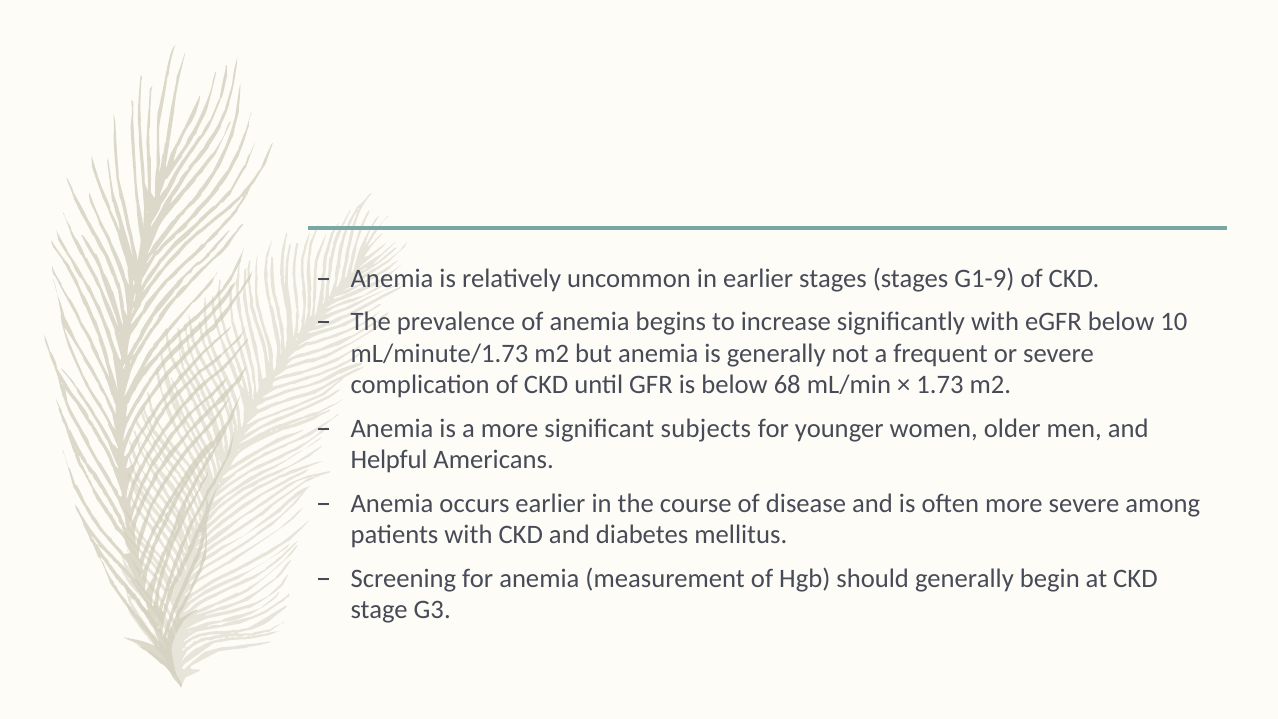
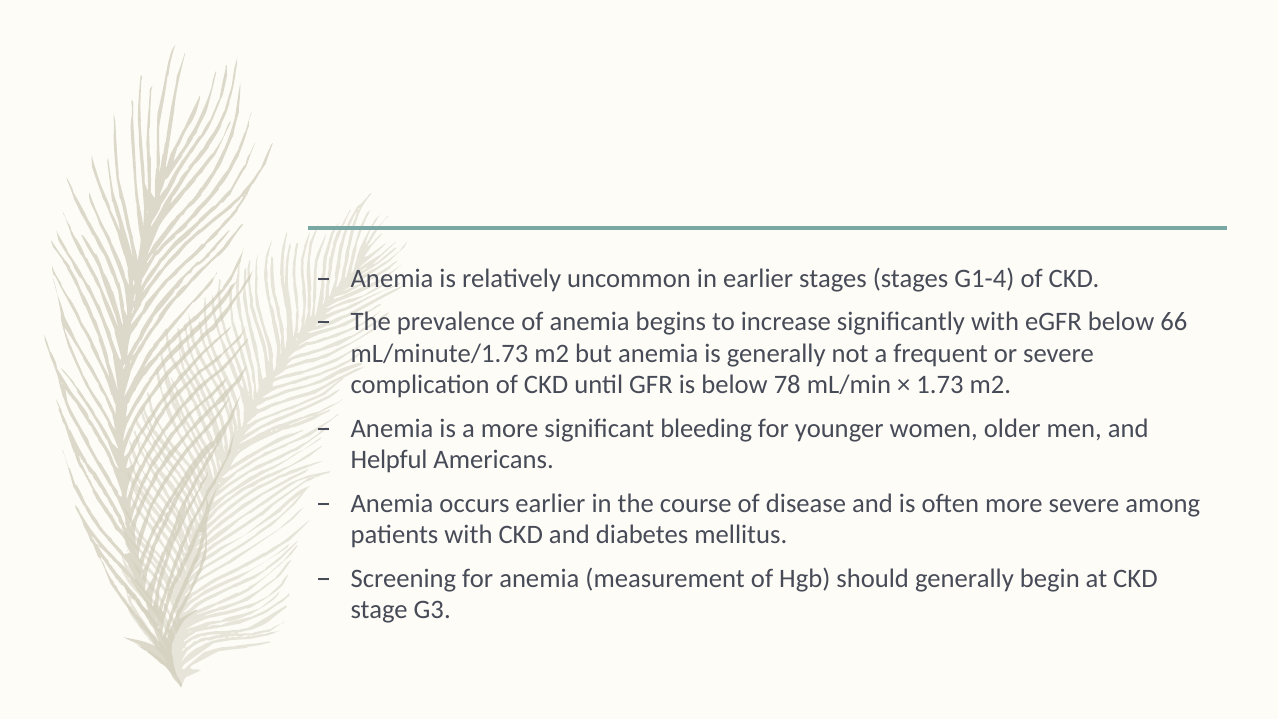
G1-9: G1-9 -> G1-4 (984, 278)
10: 10 -> 66 (1174, 321)
68: 68 -> 78 (787, 385)
subjects: subjects -> bleeding (706, 428)
